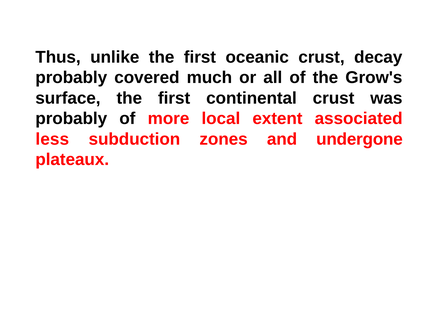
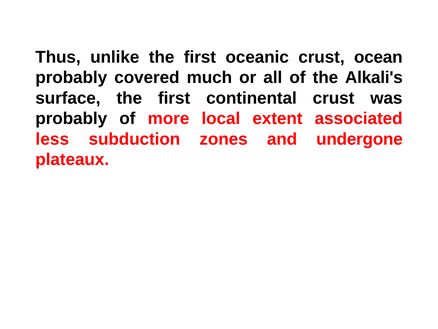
decay: decay -> ocean (378, 57)
Grow's: Grow's -> Alkali's (374, 78)
